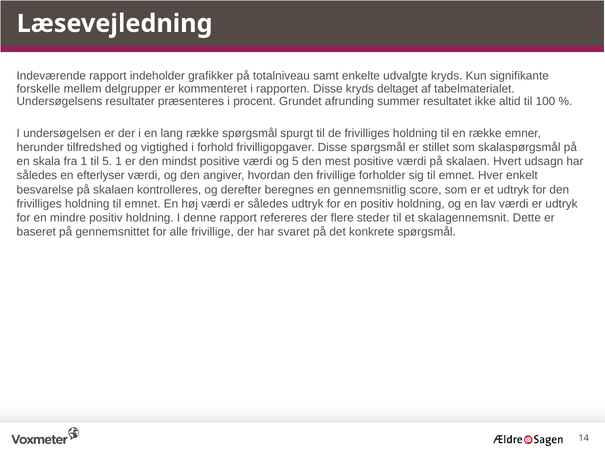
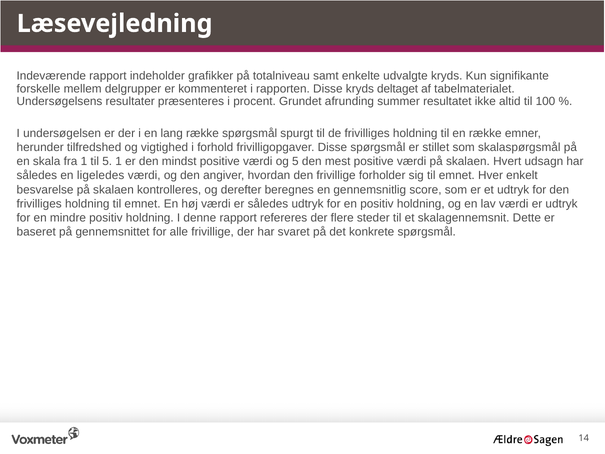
efterlyser: efterlyser -> ligeledes (101, 175)
